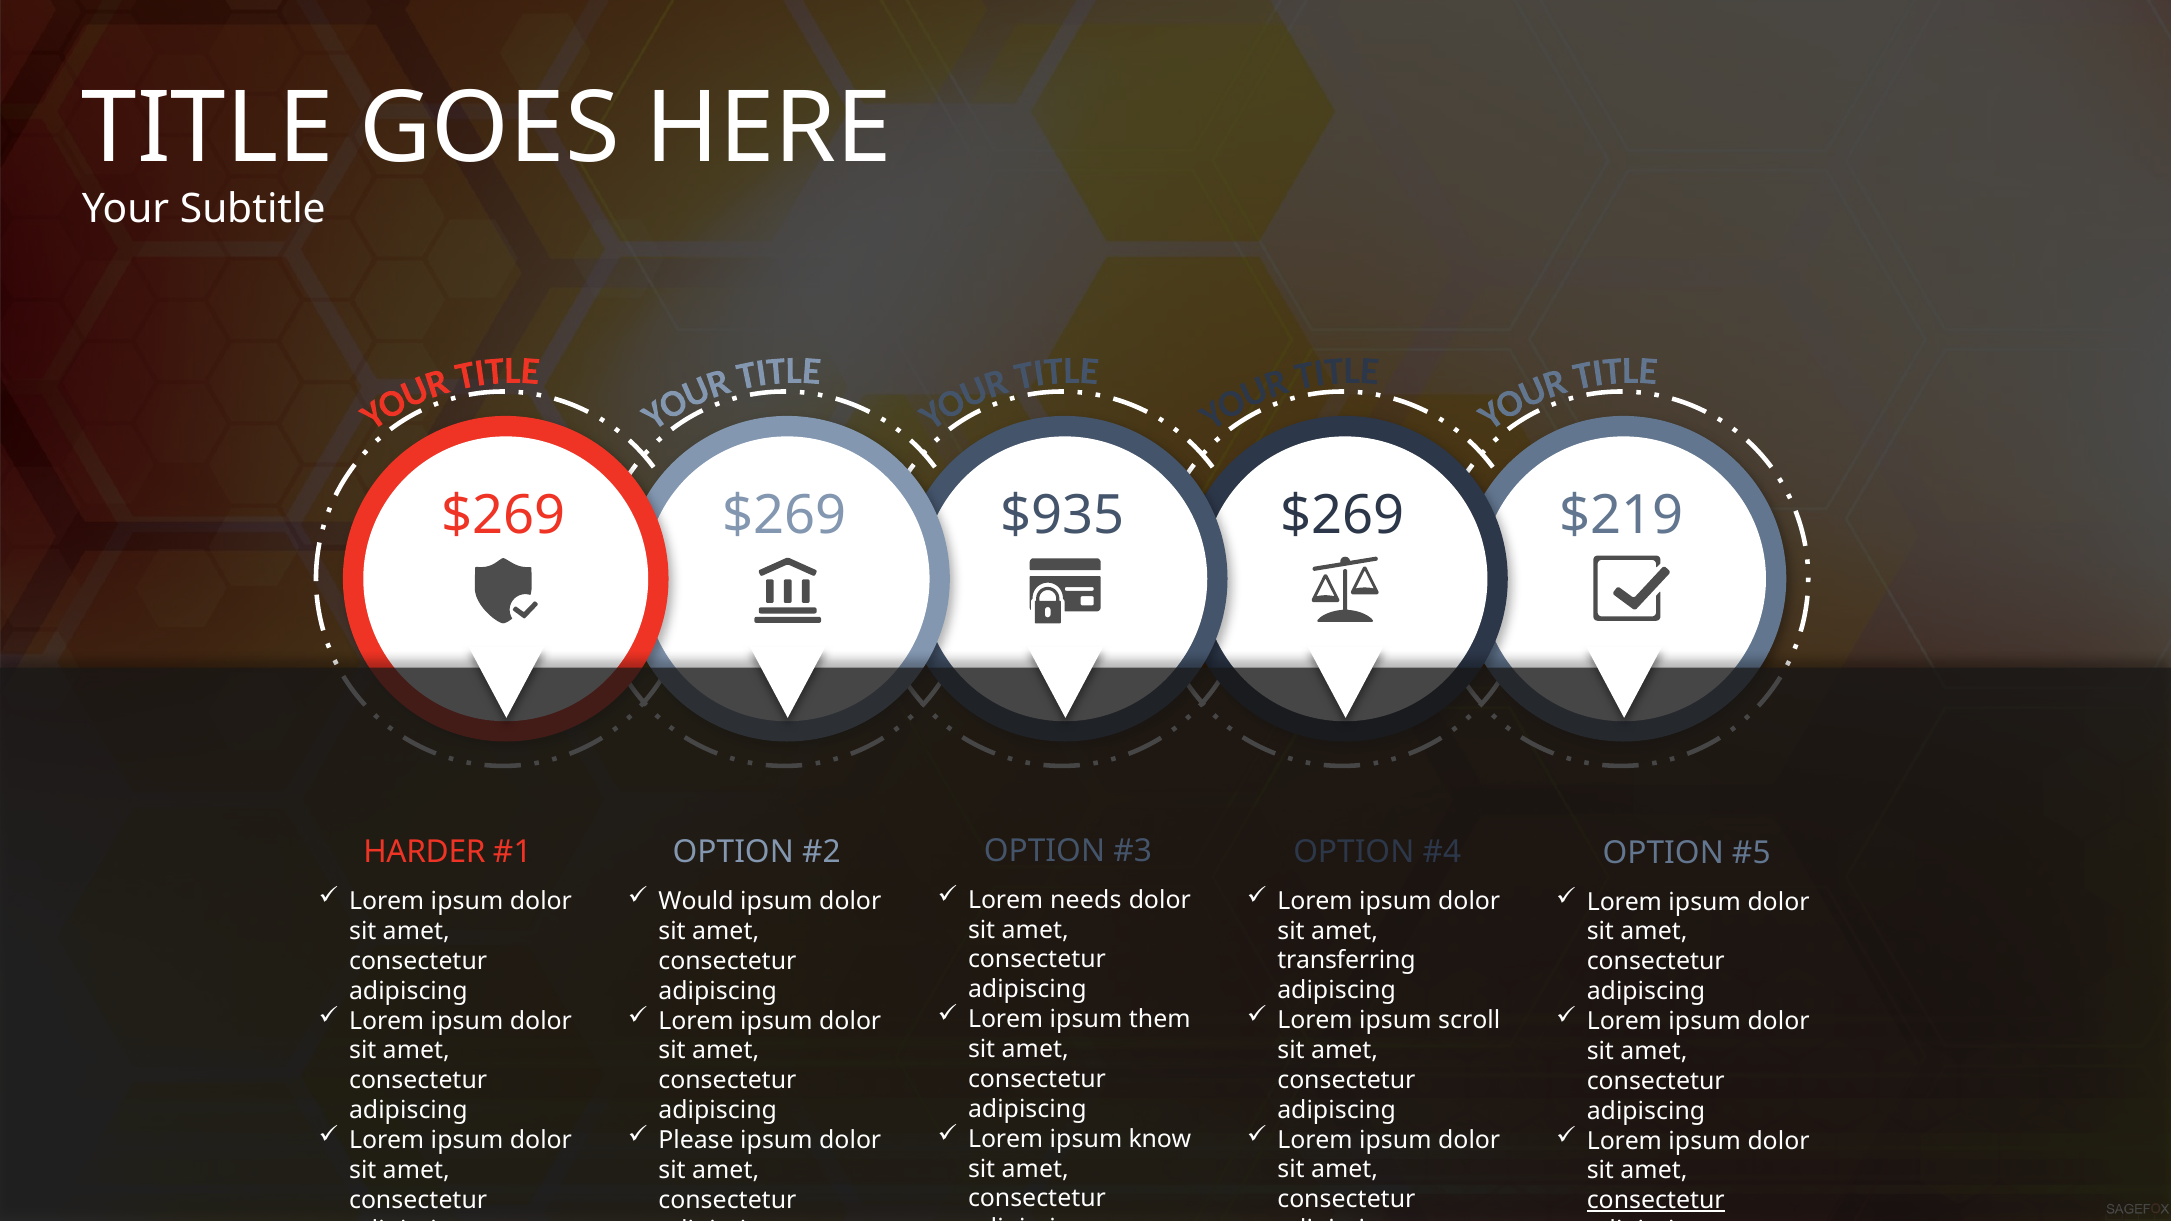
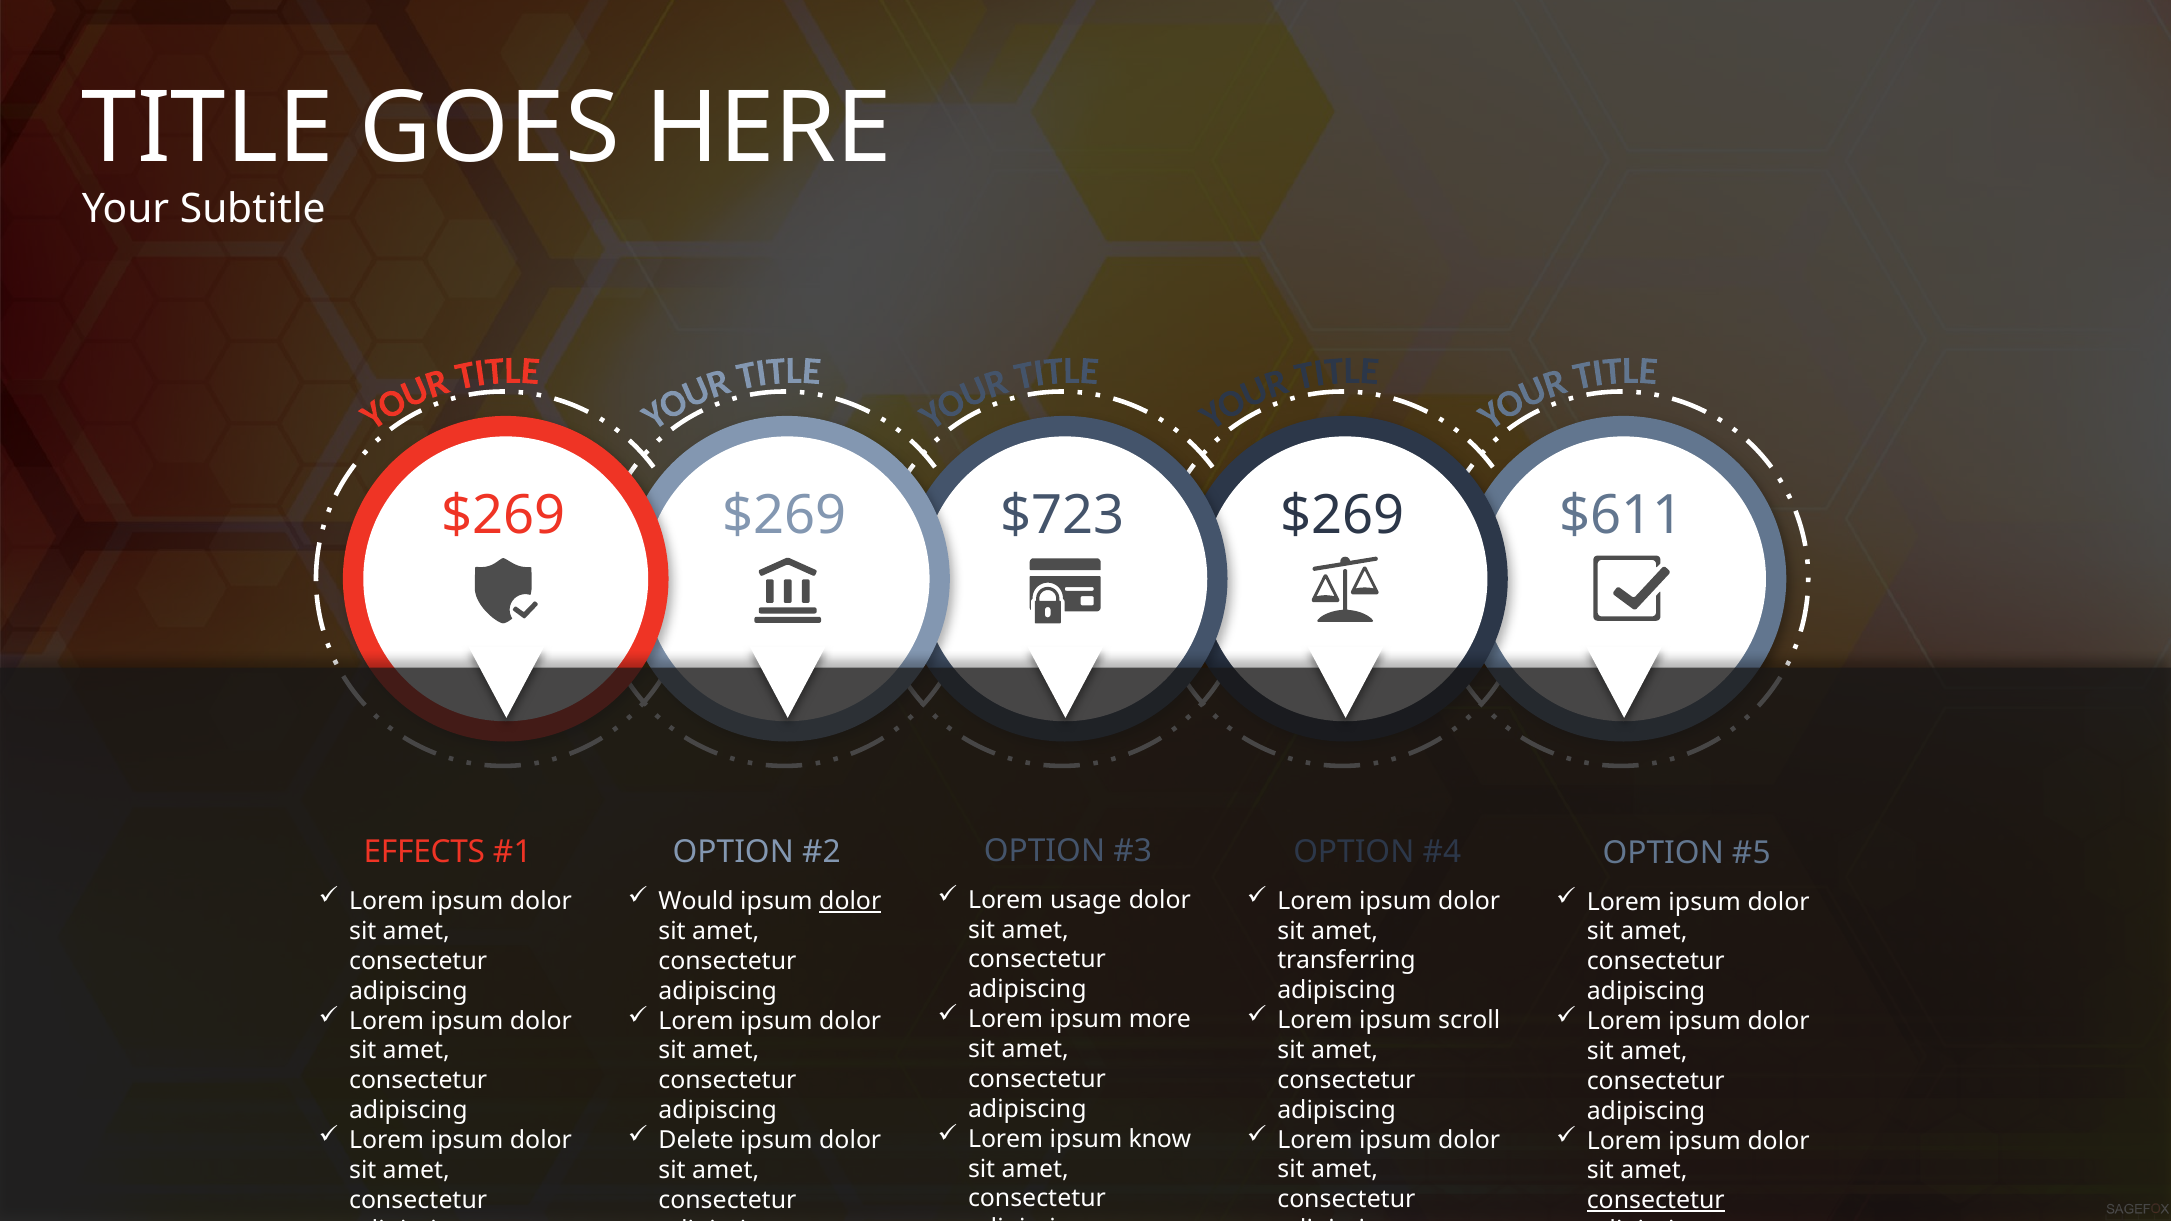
$935: $935 -> $723 (1062, 516)
$219: $219 -> $611 (1621, 516)
HARDER: HARDER -> EFFECTS (424, 852)
needs: needs -> usage (1086, 900)
dolor underline: none -> present (850, 902)
them: them -> more (1160, 1020)
Please: Please -> Delete (696, 1141)
